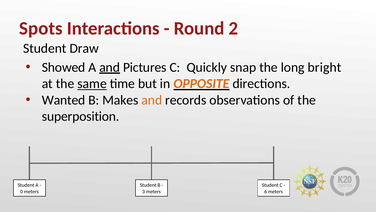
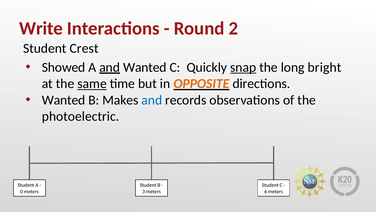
Spots: Spots -> Write (41, 28)
Draw: Draw -> Crest (84, 48)
and Pictures: Pictures -> Wanted (145, 67)
snap underline: none -> present (243, 67)
and colour: orange -> blue (152, 100)
superposition: superposition -> photoelectric (81, 116)
